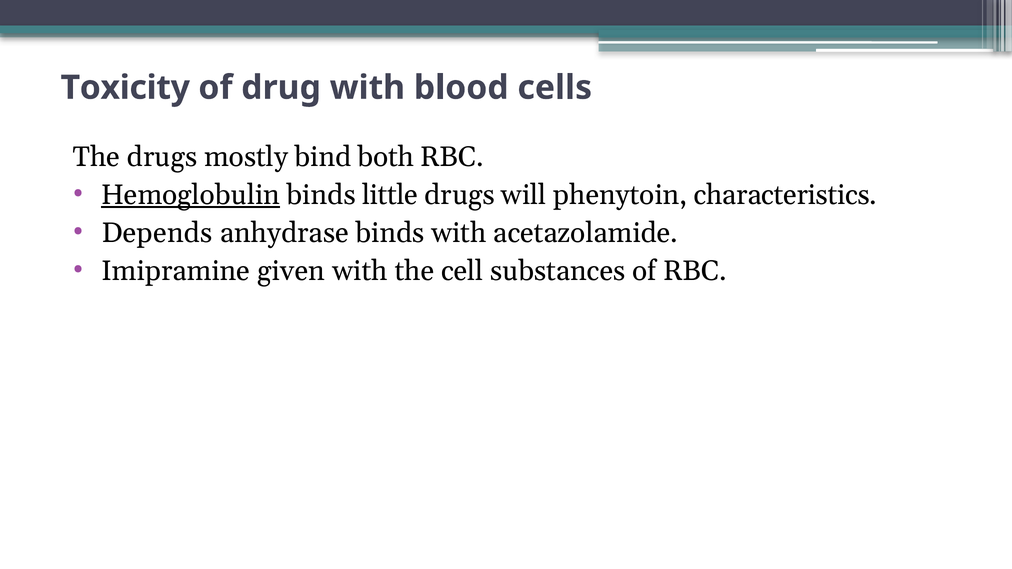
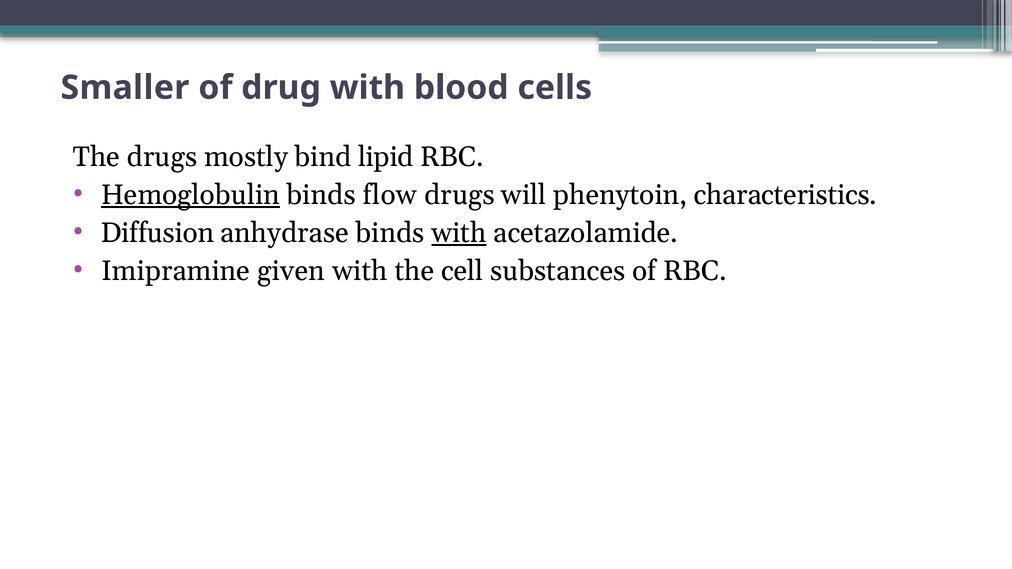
Toxicity: Toxicity -> Smaller (125, 88)
both: both -> lipid (386, 157)
little: little -> flow (390, 195)
Depends: Depends -> Diffusion (157, 233)
with underline: none -> present (459, 233)
